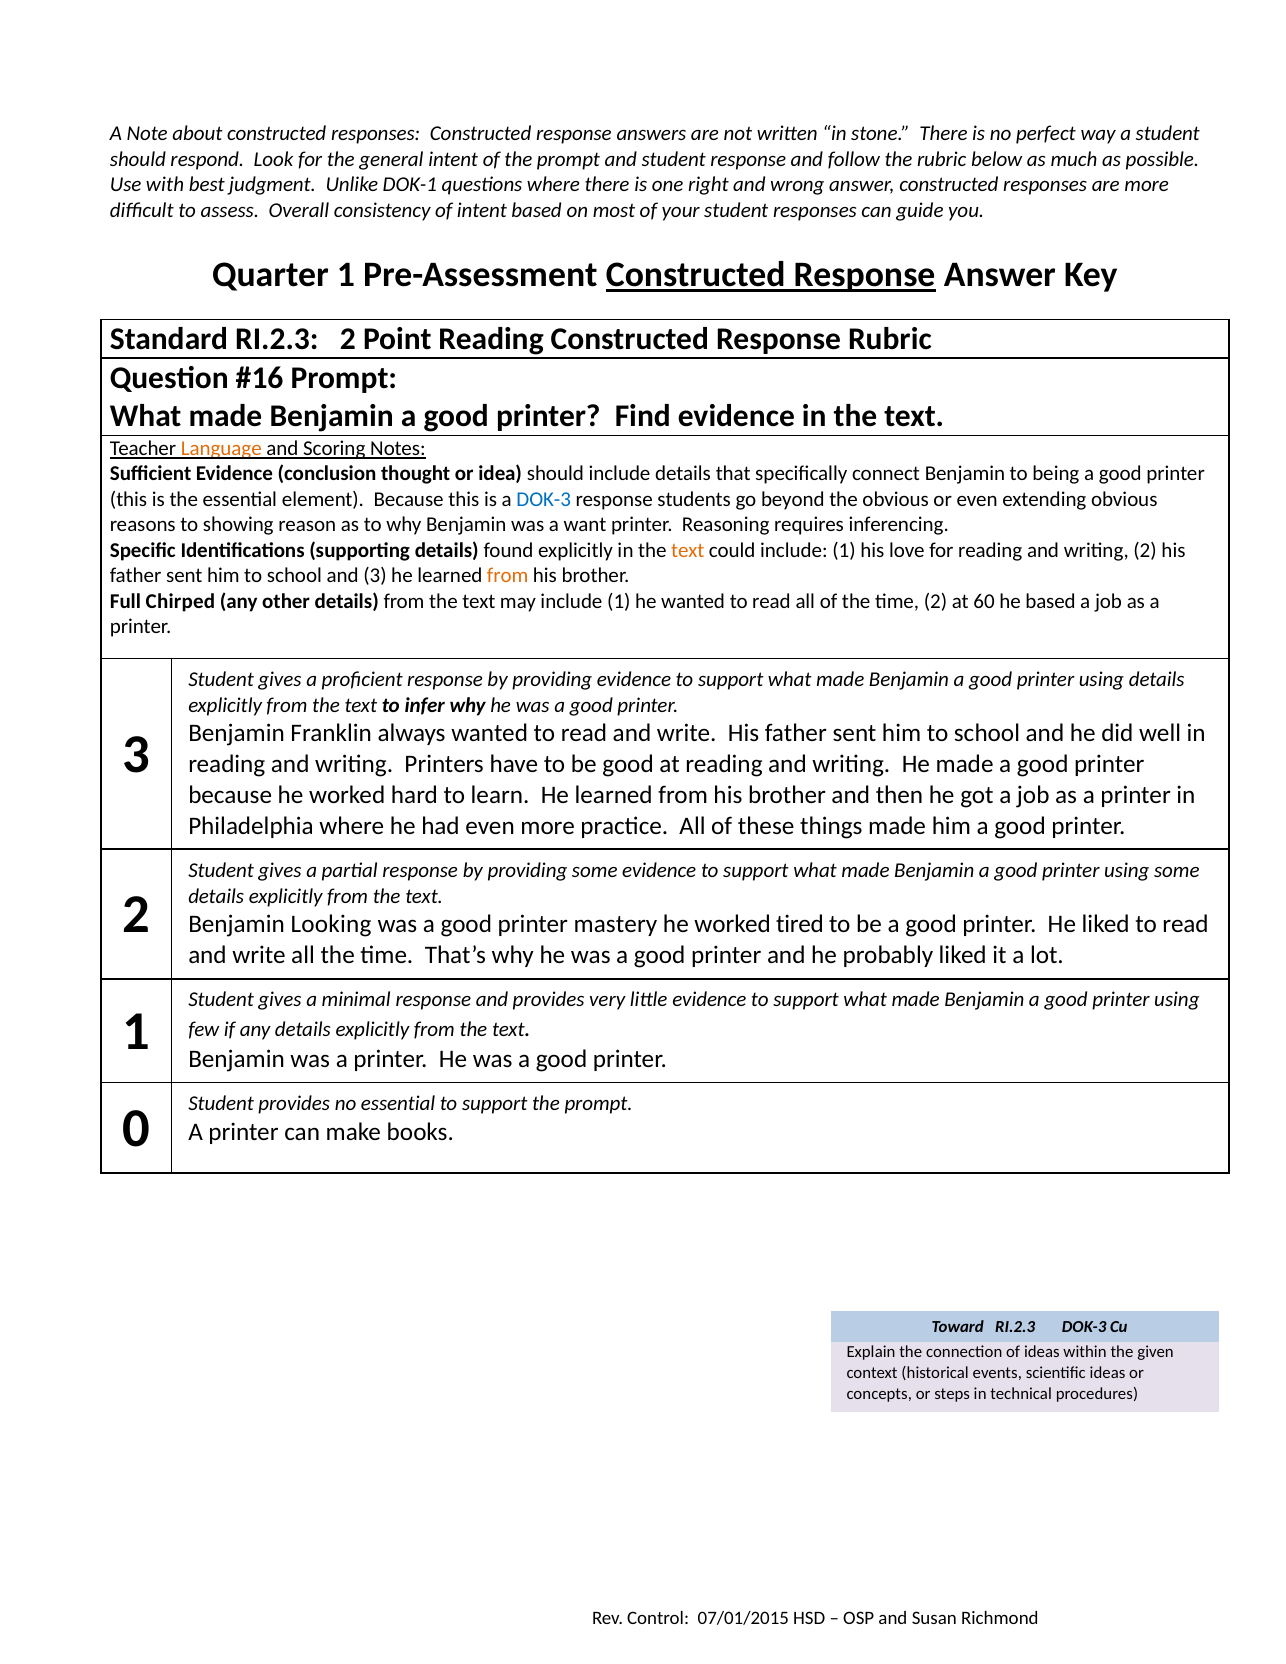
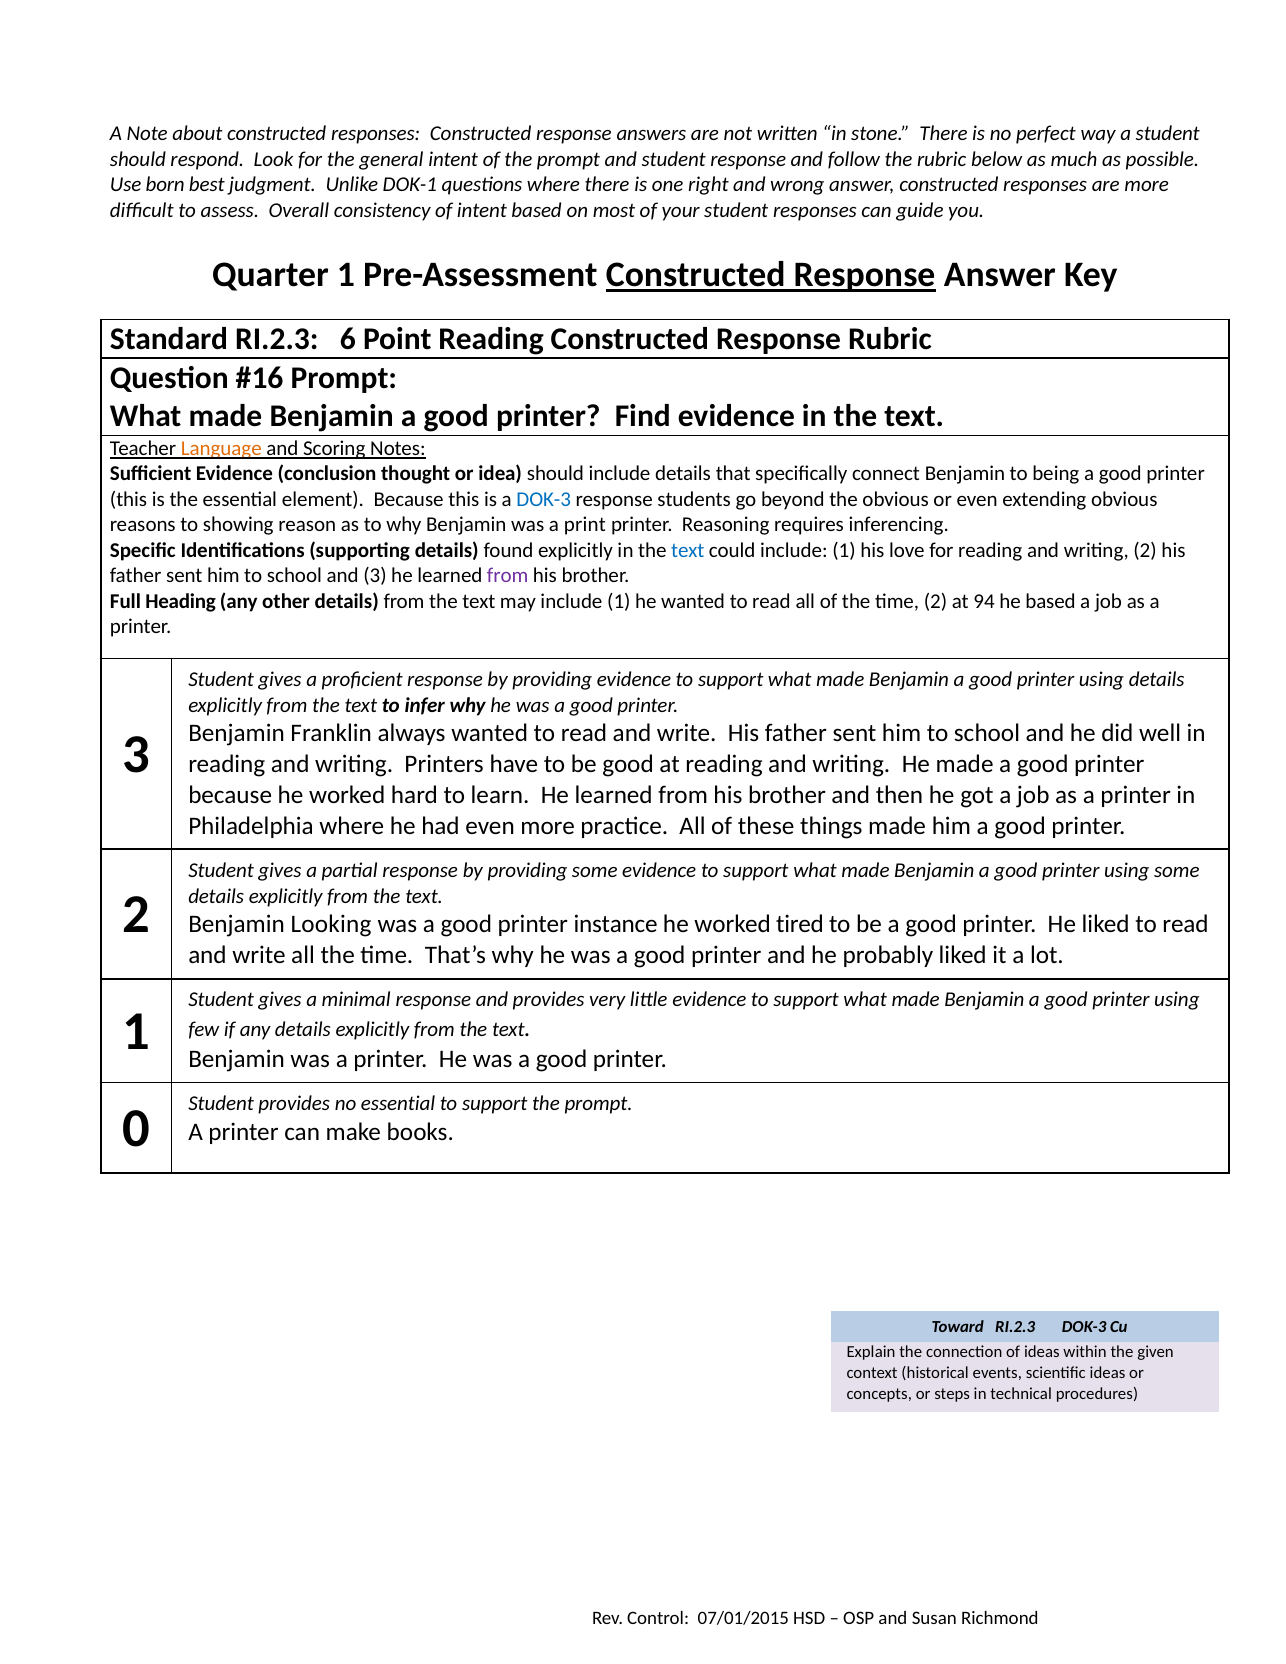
with: with -> born (165, 185)
RI.2.3 2: 2 -> 6 (348, 339)
want: want -> print (585, 525)
text colour: orange -> blue (688, 550)
from colour: orange -> purple (508, 576)
Chirped: Chirped -> Heading (181, 601)
60: 60 -> 94 (984, 601)
mastery: mastery -> instance (616, 924)
